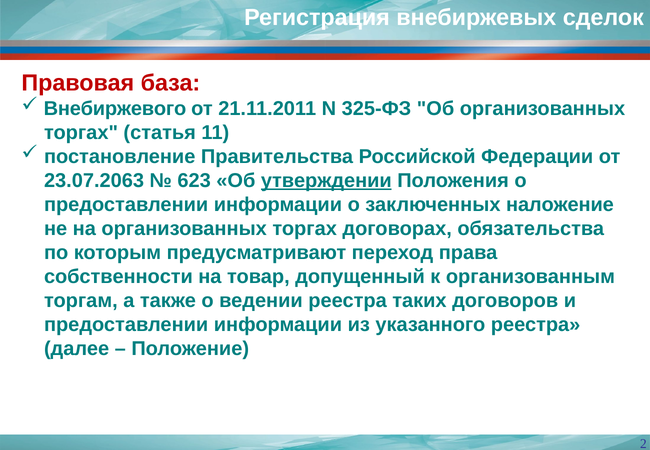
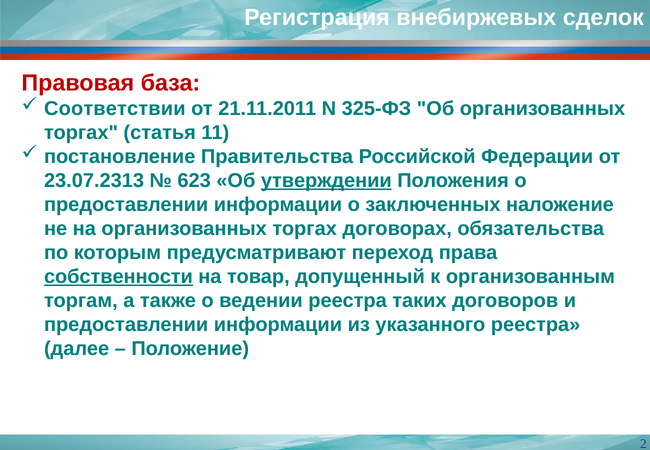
Внебиржевого: Внебиржевого -> Соответствии (115, 109)
23.07.2063: 23.07.2063 -> 23.07.2313 (94, 181)
собственности underline: none -> present (118, 277)
